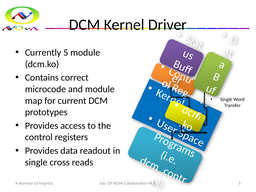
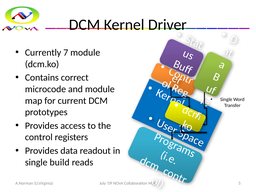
Currently 5: 5 -> 7 (66, 53)
cross: cross -> build (60, 162)
